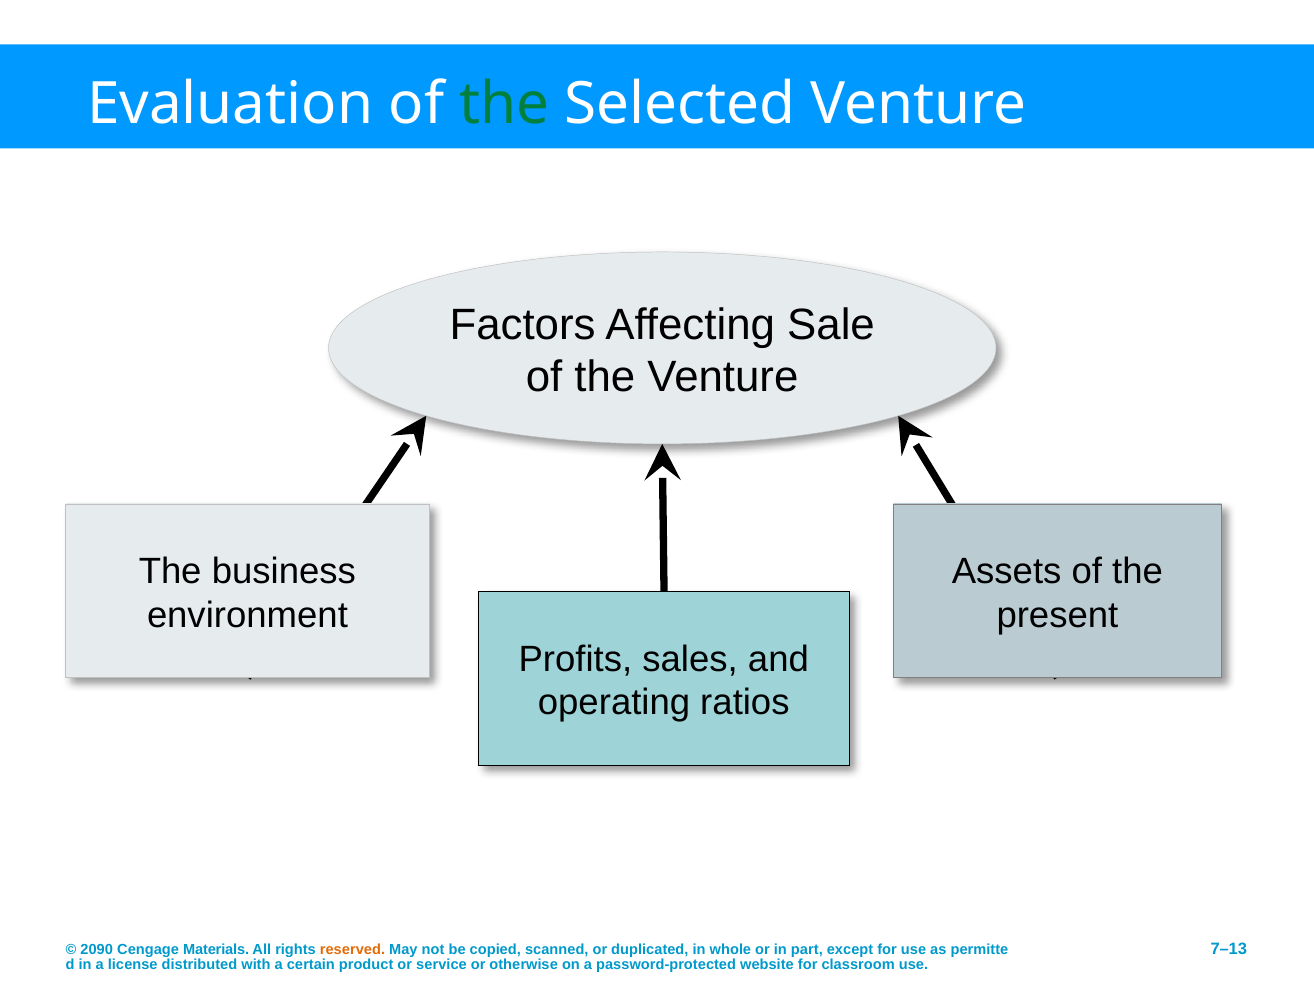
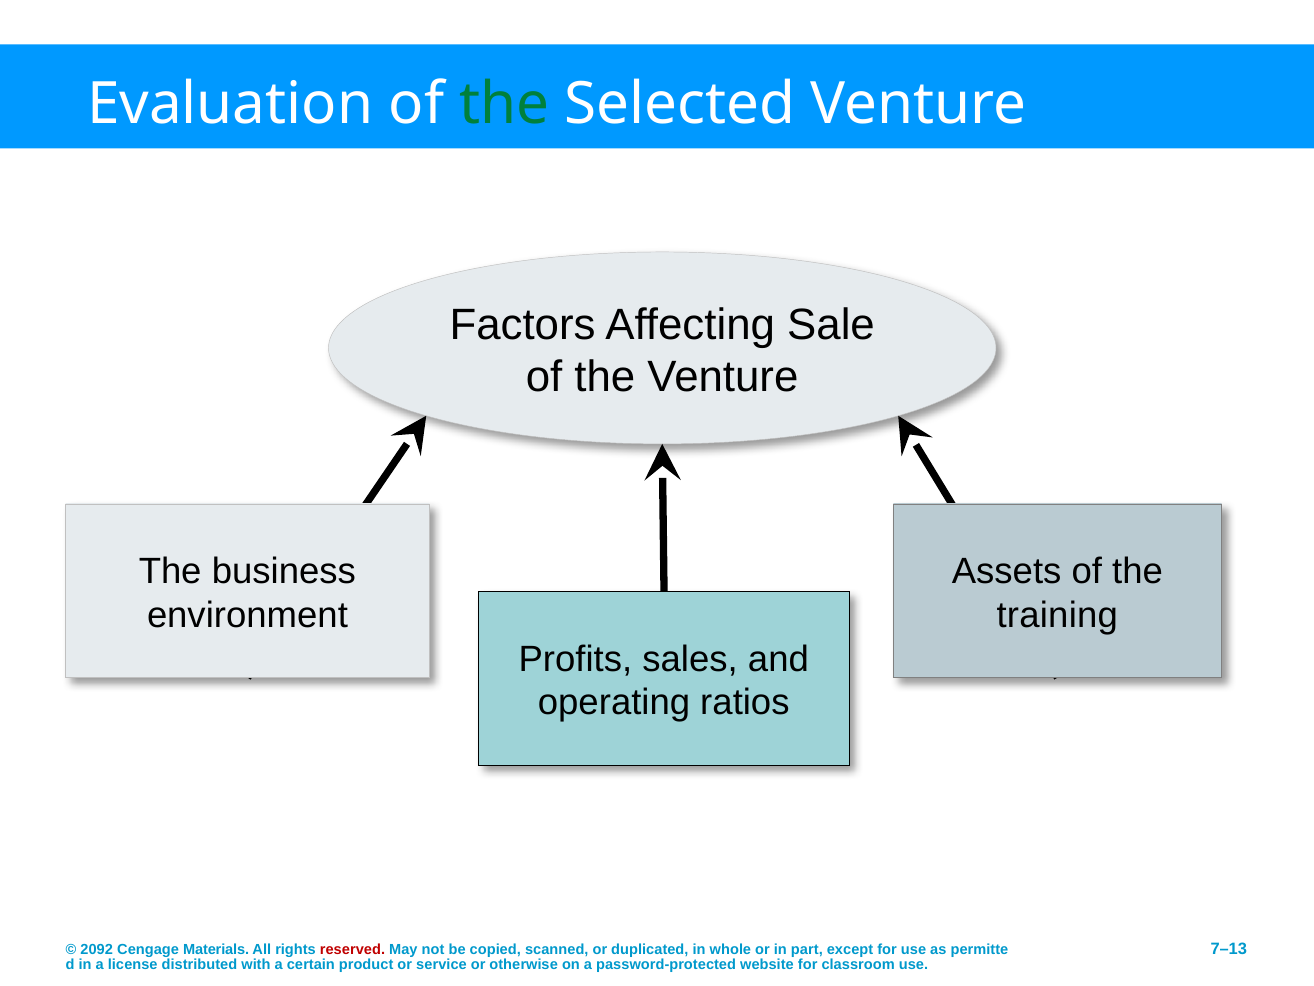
present: present -> training (1057, 615)
2090: 2090 -> 2092 (97, 949)
reserved colour: orange -> red (352, 949)
